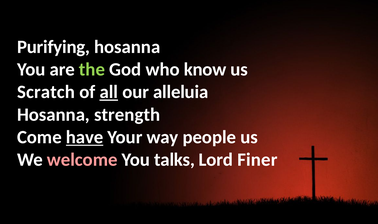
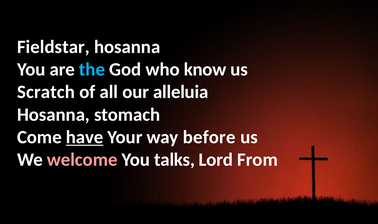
Purifying: Purifying -> Fieldstar (53, 47)
the colour: light green -> light blue (92, 70)
all underline: present -> none (109, 92)
strength: strength -> stomach (127, 115)
people: people -> before (209, 137)
Finer: Finer -> From (258, 160)
